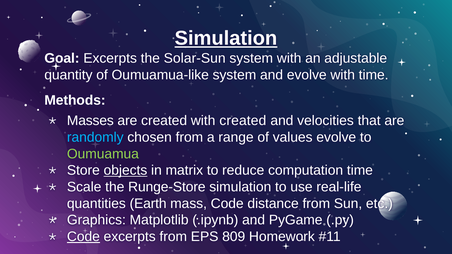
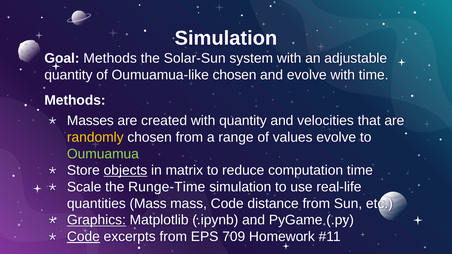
Simulation underline: present -> none (226, 38)
Goal Excerpts: Excerpts -> Methods (110, 58)
Oumuamua-like system: system -> chosen (235, 75)
with created: created -> quantity (243, 121)
randomly colour: light blue -> yellow (95, 137)
Runge-Store: Runge-Store -> Runge-Time (167, 187)
quantities Earth: Earth -> Mass (148, 204)
Graphics underline: none -> present (96, 220)
809: 809 -> 709 (234, 237)
